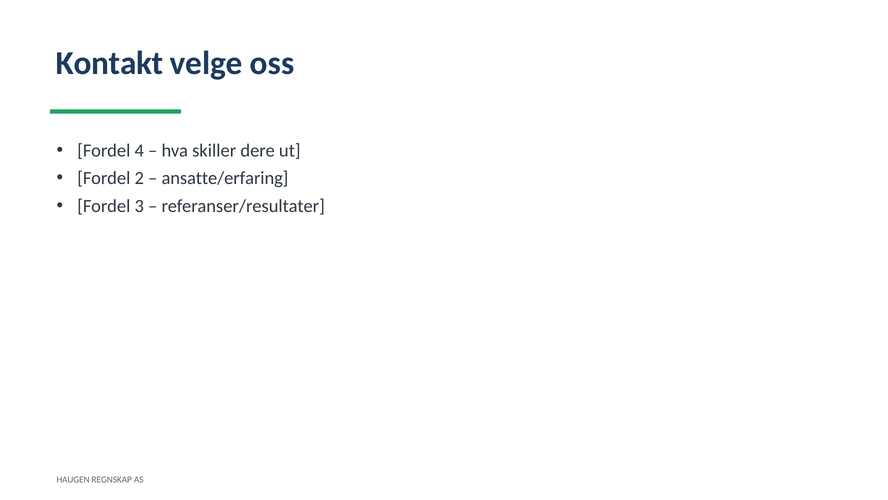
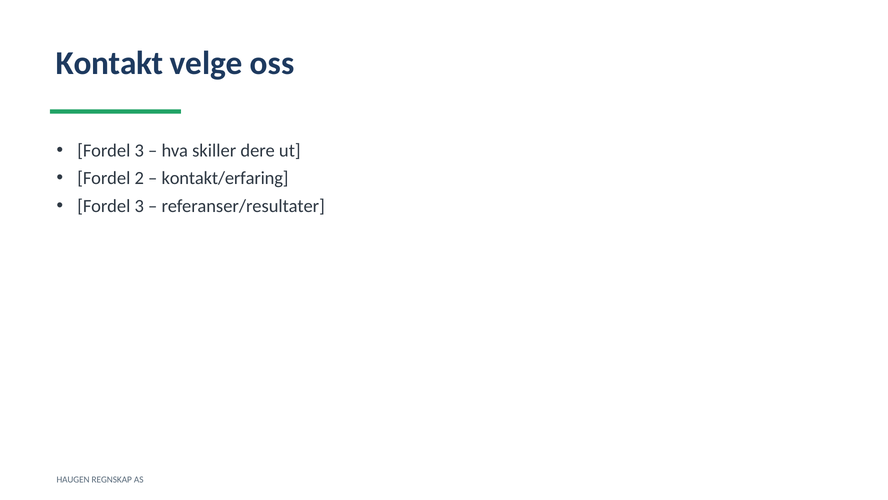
4: 4 -> 3 (139, 150)
ansatte/erfaring: ansatte/erfaring -> kontakt/erfaring (225, 178)
